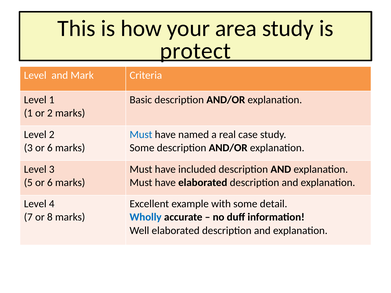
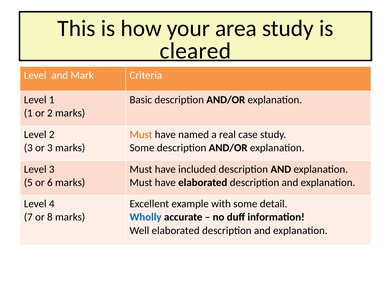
protect: protect -> cleared (195, 51)
Must colour: blue -> orange (141, 135)
3 or 6: 6 -> 3 (50, 148)
